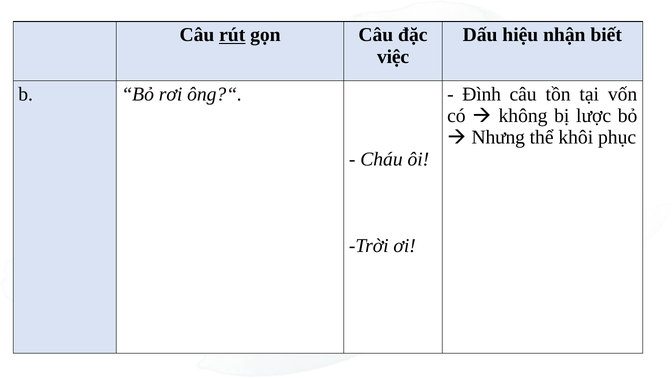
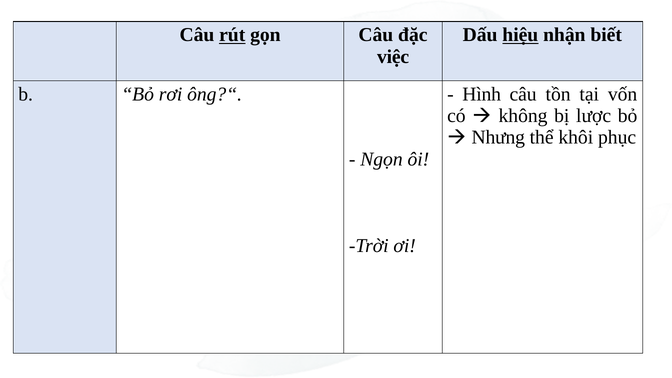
hiệu underline: none -> present (520, 35)
Đình: Đình -> Hình (482, 94)
Cháu: Cháu -> Ngọn (381, 159)
